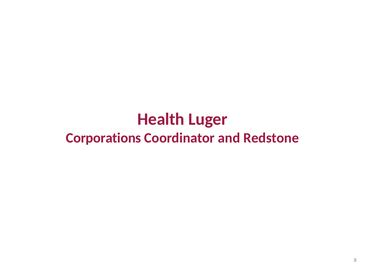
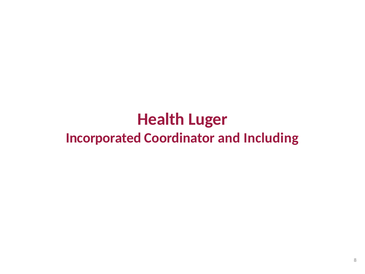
Corporations: Corporations -> Incorporated (104, 138)
Redstone: Redstone -> Including (271, 138)
